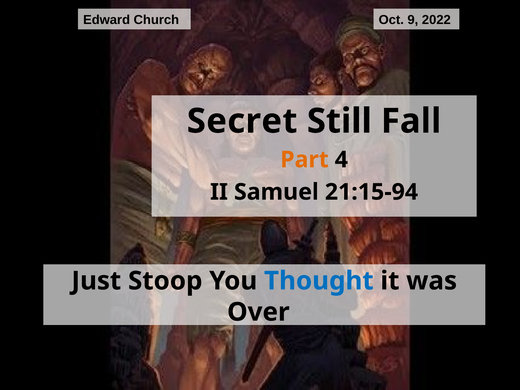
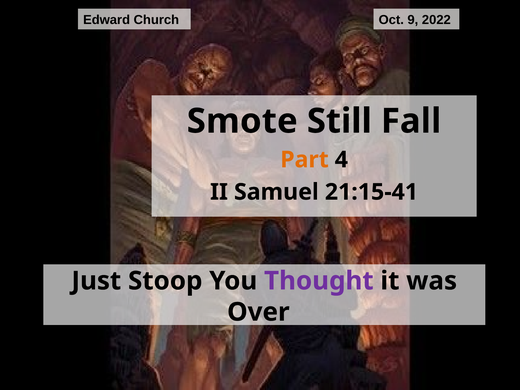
Secret: Secret -> Smote (242, 121)
21:15-94: 21:15-94 -> 21:15-41 (371, 192)
Thought colour: blue -> purple (319, 281)
